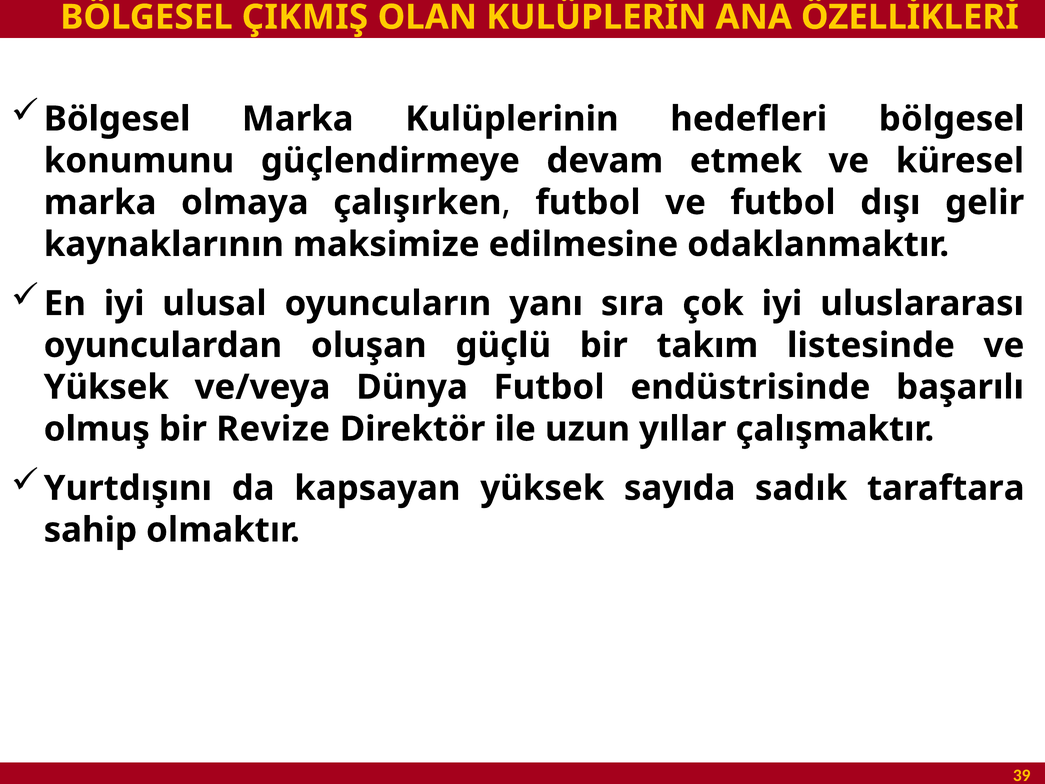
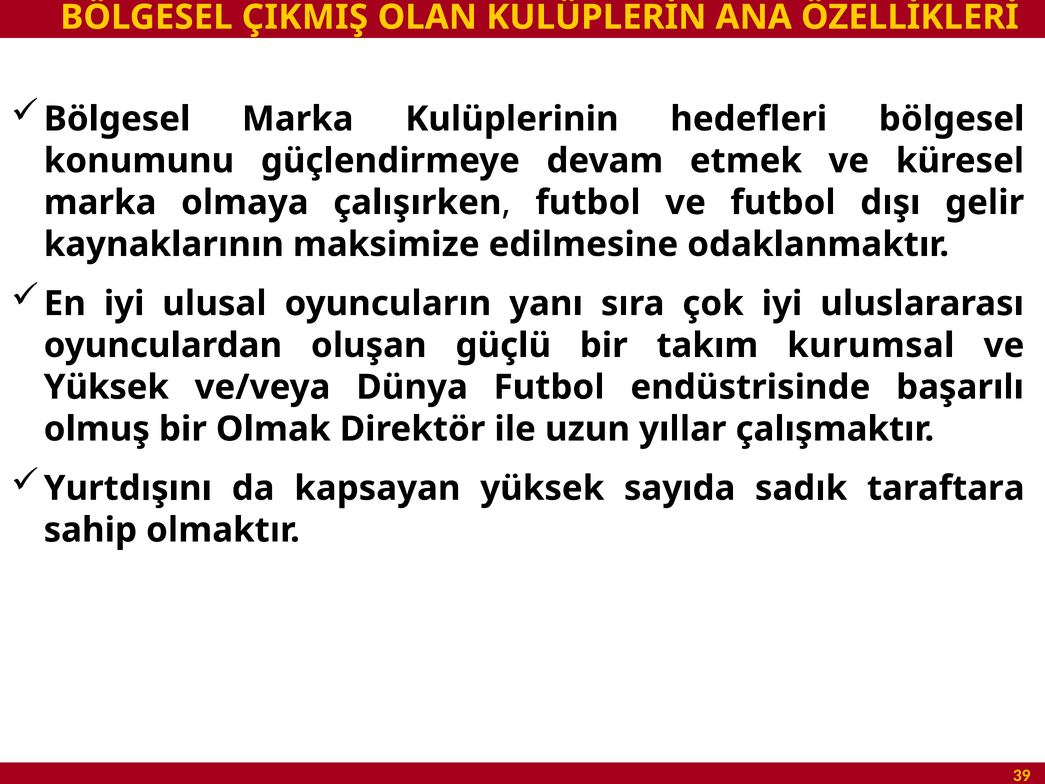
listesinde: listesinde -> kurumsal (871, 345)
Revize: Revize -> Olmak (273, 429)
